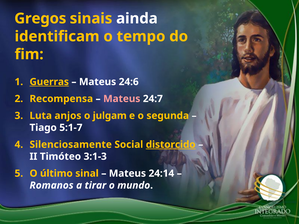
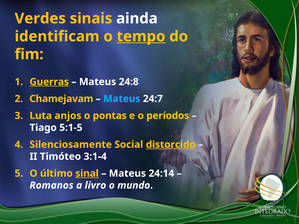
Gregos: Gregos -> Verdes (40, 18)
tempo underline: none -> present (141, 36)
24:6: 24:6 -> 24:8 (129, 82)
Recompensa: Recompensa -> Chamejavam (61, 99)
Mateus colour: pink -> light blue (122, 99)
julgam: julgam -> pontas (110, 116)
segunda: segunda -> períodos (168, 116)
5:1-7: 5:1-7 -> 5:1-5 (71, 128)
3:1-3: 3:1-3 -> 3:1-4 (95, 157)
sinal underline: none -> present (87, 174)
tirar: tirar -> livro (95, 186)
